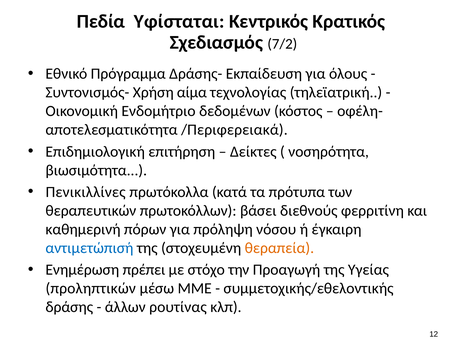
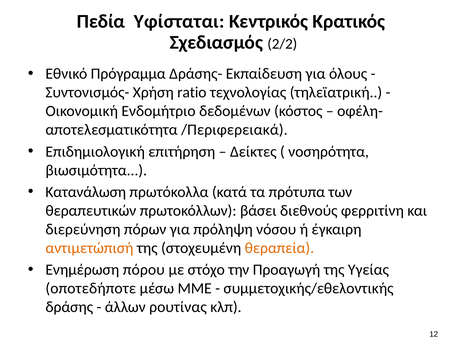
7/2: 7/2 -> 2/2 (282, 44)
αίμα: αίμα -> ratio (192, 92)
Πενικιλλίνες: Πενικιλλίνες -> Κατανάλωση (86, 192)
καθημερινή: καθημερινή -> διερεύνηση (83, 229)
αντιμετώπισή colour: blue -> orange (89, 248)
πρέπει: πρέπει -> πόρου (144, 269)
προληπτικών: προληπτικών -> οποτεδήποτε (91, 288)
